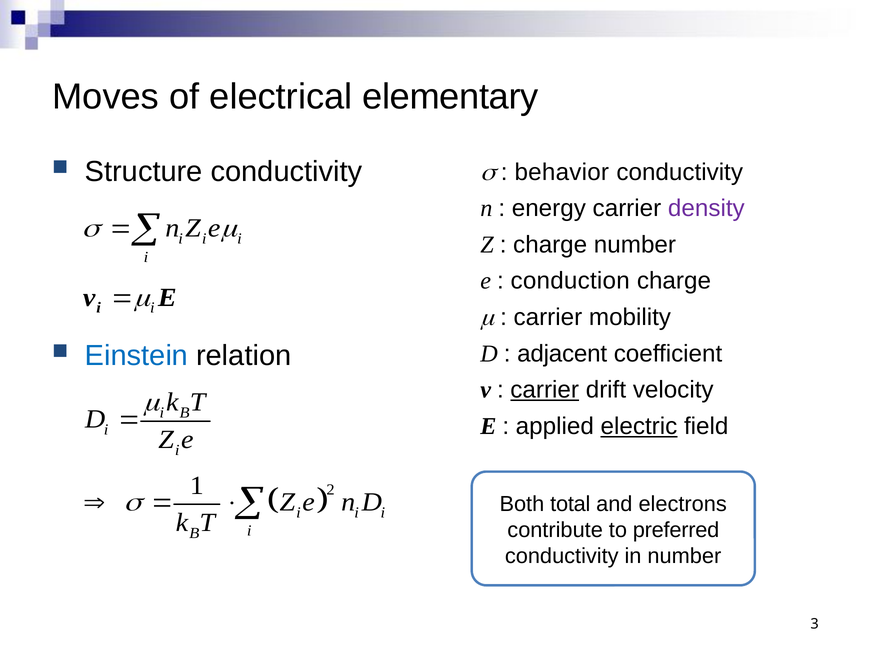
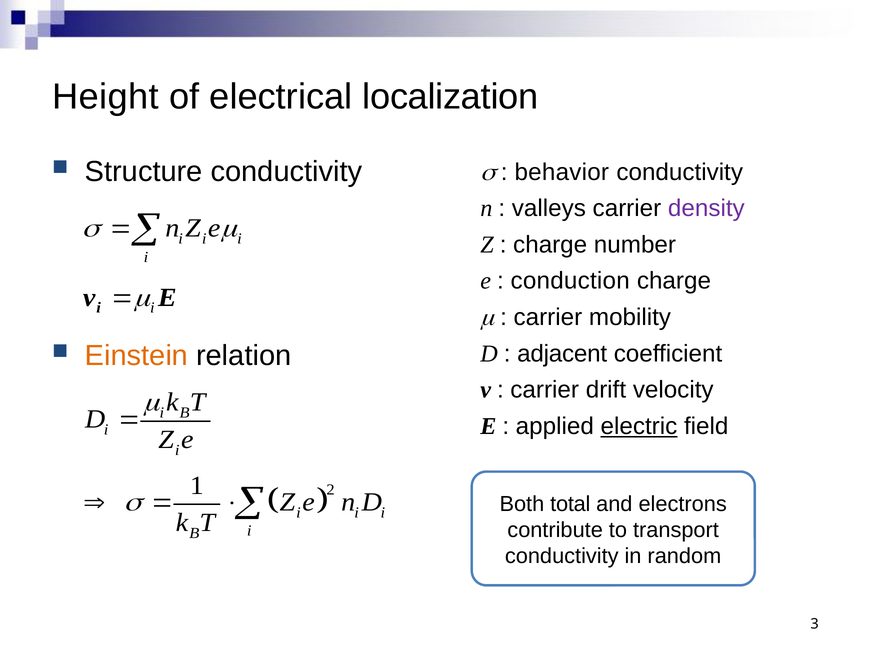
Moves: Moves -> Height (105, 97)
elementary: elementary -> localization (450, 97)
energy: energy -> valleys (549, 208)
Einstein colour: blue -> orange (137, 356)
carrier underline: present -> none (545, 390)
preferred: preferred -> transport (676, 530)
in number: number -> random (684, 556)
